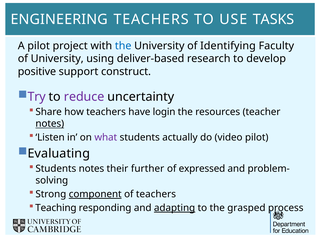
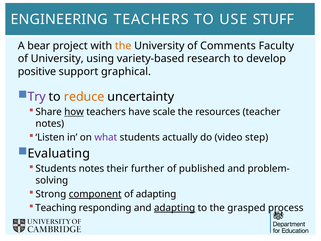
TASKS: TASKS -> STUFF (273, 19)
A pilot: pilot -> bear (39, 46)
the colour: blue -> orange (123, 46)
Identifying: Identifying -> Comments (228, 46)
deliver-based: deliver-based -> variety-based (151, 59)
construct: construct -> graphical (126, 71)
reduce colour: purple -> orange (84, 97)
how underline: none -> present (74, 112)
login: login -> scale (164, 112)
notes underline: present -> none (50, 124)
video pilot: pilot -> step (257, 137)
expressed: expressed -> published (202, 168)
of teachers: teachers -> adapting (156, 194)
